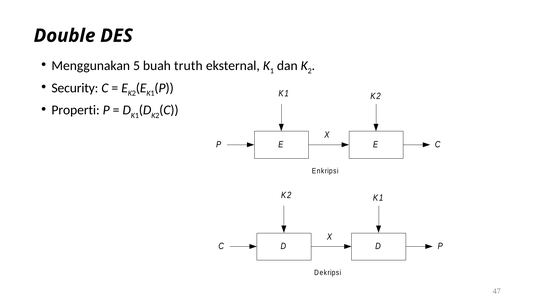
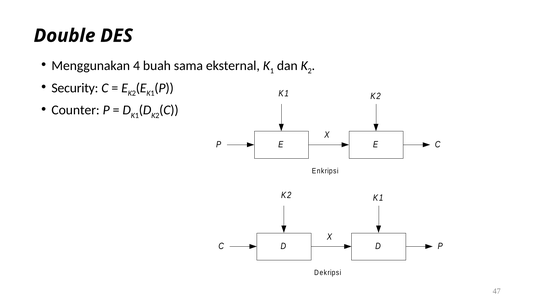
5: 5 -> 4 (137, 66)
truth: truth -> sama (188, 66)
Properti: Properti -> Counter (76, 110)
